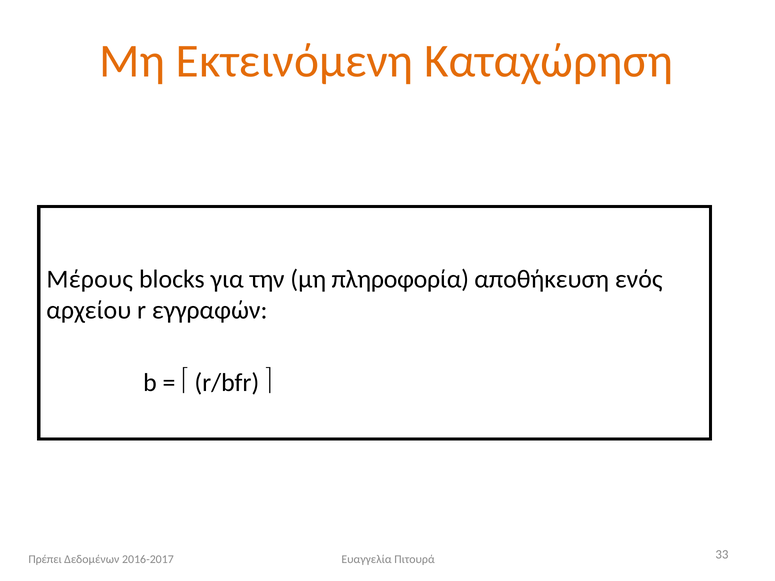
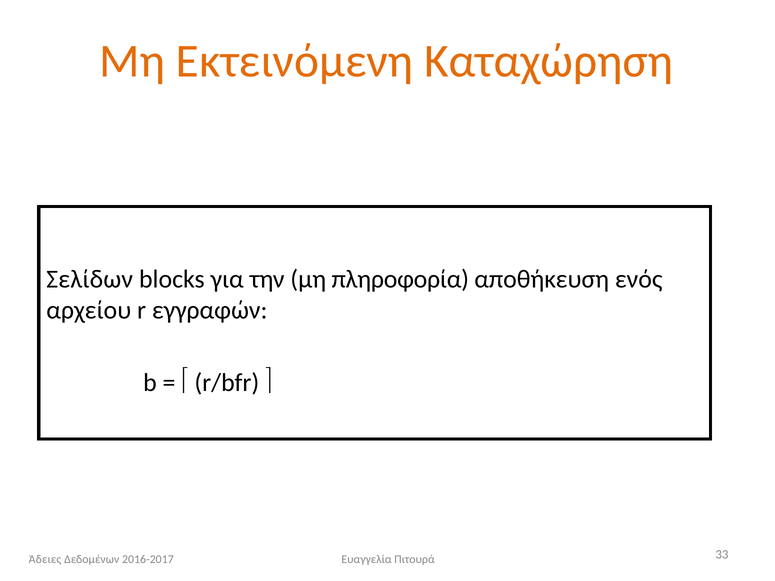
Μέρους: Μέρους -> Σελίδων (90, 279)
Πρέπει: Πρέπει -> Άδειες (45, 560)
